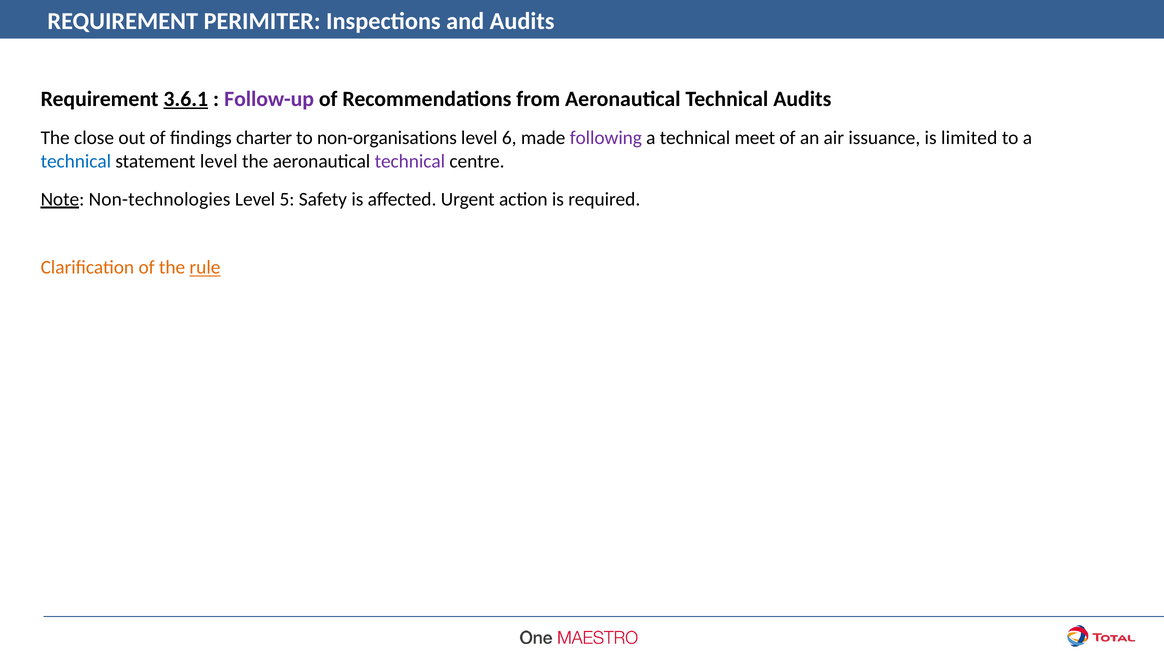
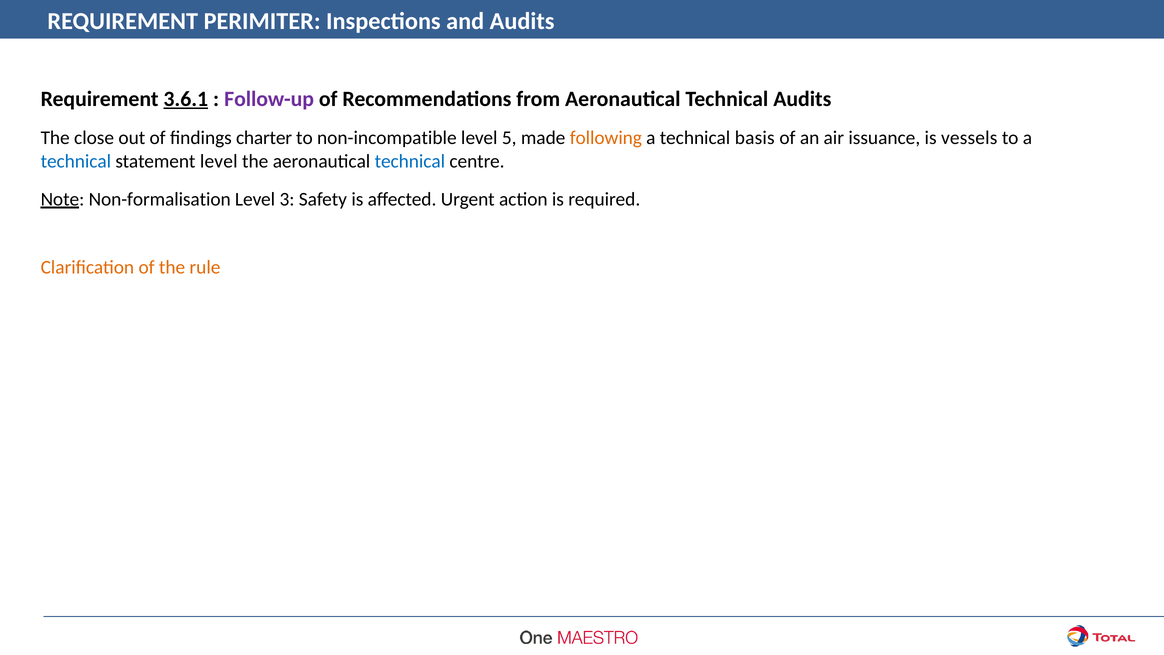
non-organisations: non-organisations -> non-incompatible (387, 138)
6: 6 -> 5 (509, 138)
following colour: purple -> orange (606, 138)
meet: meet -> basis (755, 138)
limited: limited -> vessels (969, 138)
technical colour: purple -> blue (410, 161)
Non-technologies: Non-technologies -> Non-formalisation (160, 199)
5: 5 -> 3 (287, 199)
rule underline: present -> none (205, 267)
